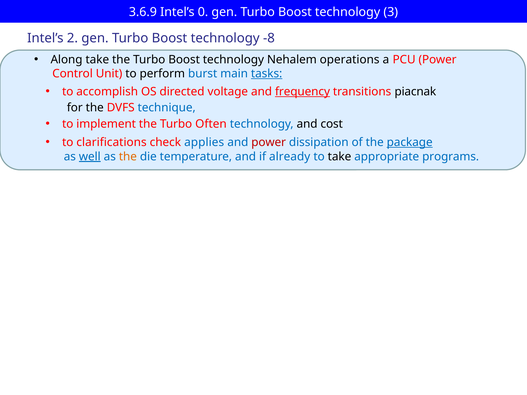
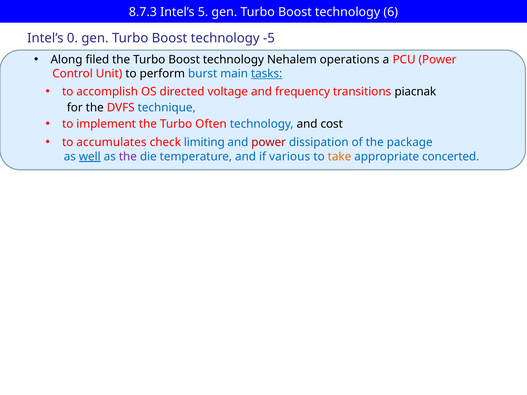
3.6.9: 3.6.9 -> 8.7.3 (143, 12)
0: 0 -> 5 (203, 12)
3: 3 -> 6 (391, 12)
2: 2 -> 0 (72, 38)
-8: -8 -> -5 (269, 38)
Along take: take -> filed (97, 60)
frequency underline: present -> none (302, 92)
clarifications: clarifications -> accumulates (111, 143)
applies: applies -> limiting (204, 143)
package underline: present -> none (410, 143)
the colour: orange -> purple (128, 157)
already: already -> various (290, 157)
take colour: black -> orange (340, 157)
programs: programs -> concerted (451, 157)
